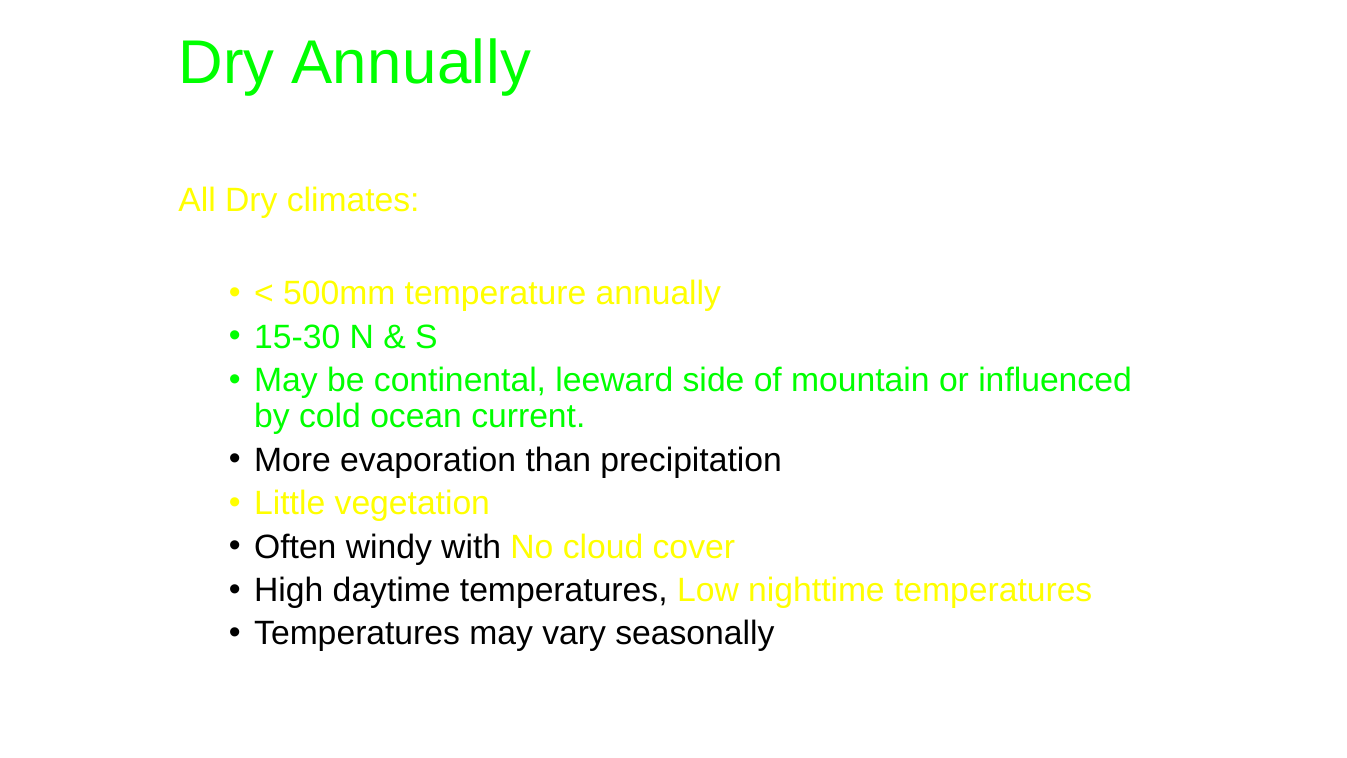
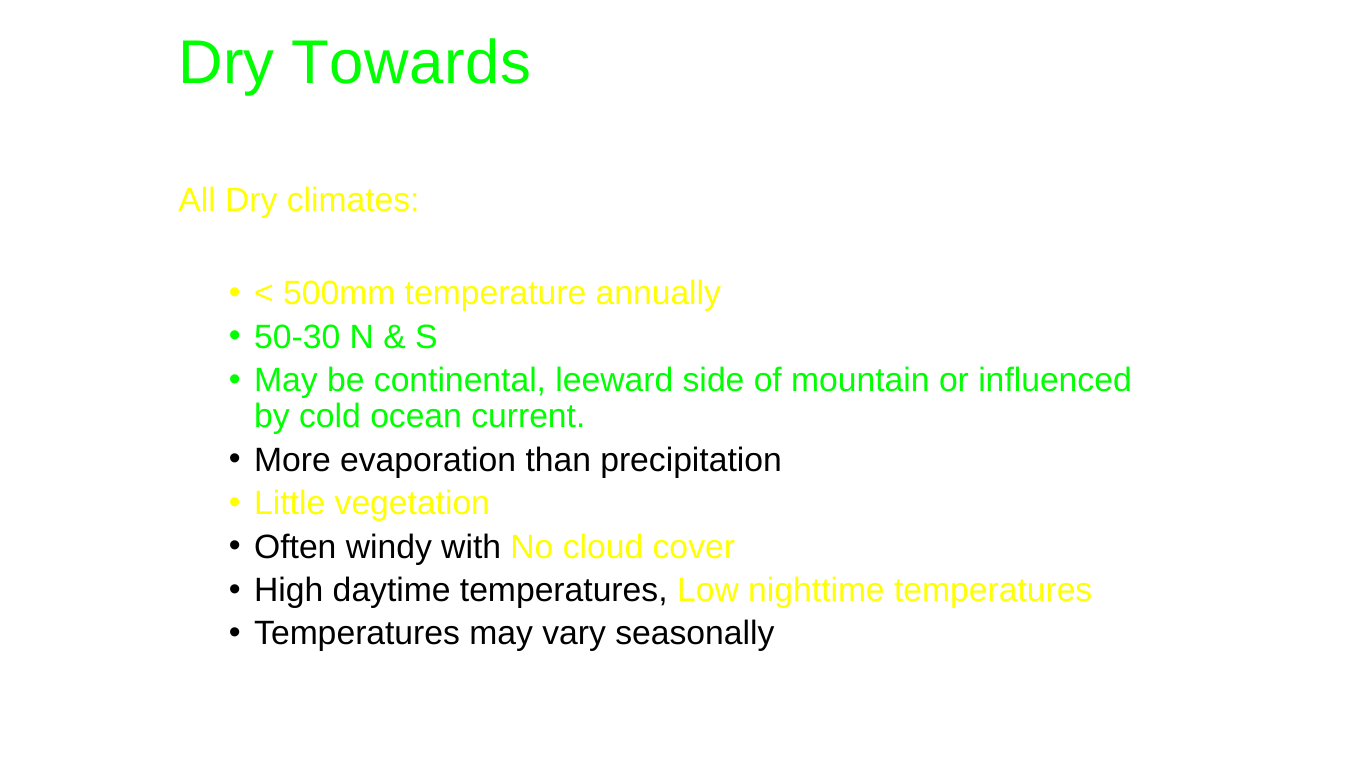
Dry Annually: Annually -> Towards (411, 63)
15-30: 15-30 -> 50-30 (297, 337)
